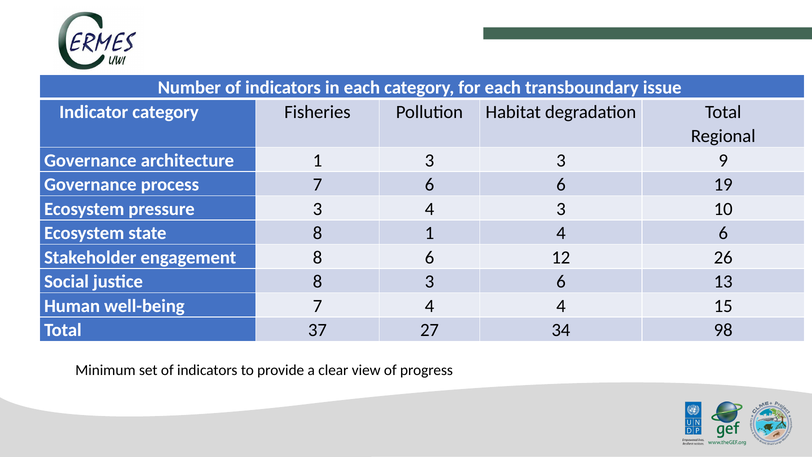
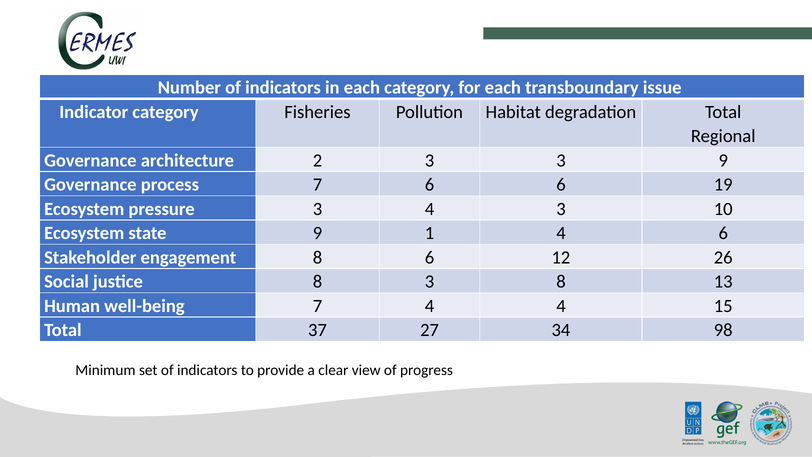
architecture 1: 1 -> 2 (318, 160)
state 8: 8 -> 9 (318, 233)
3 6: 6 -> 8 (561, 282)
